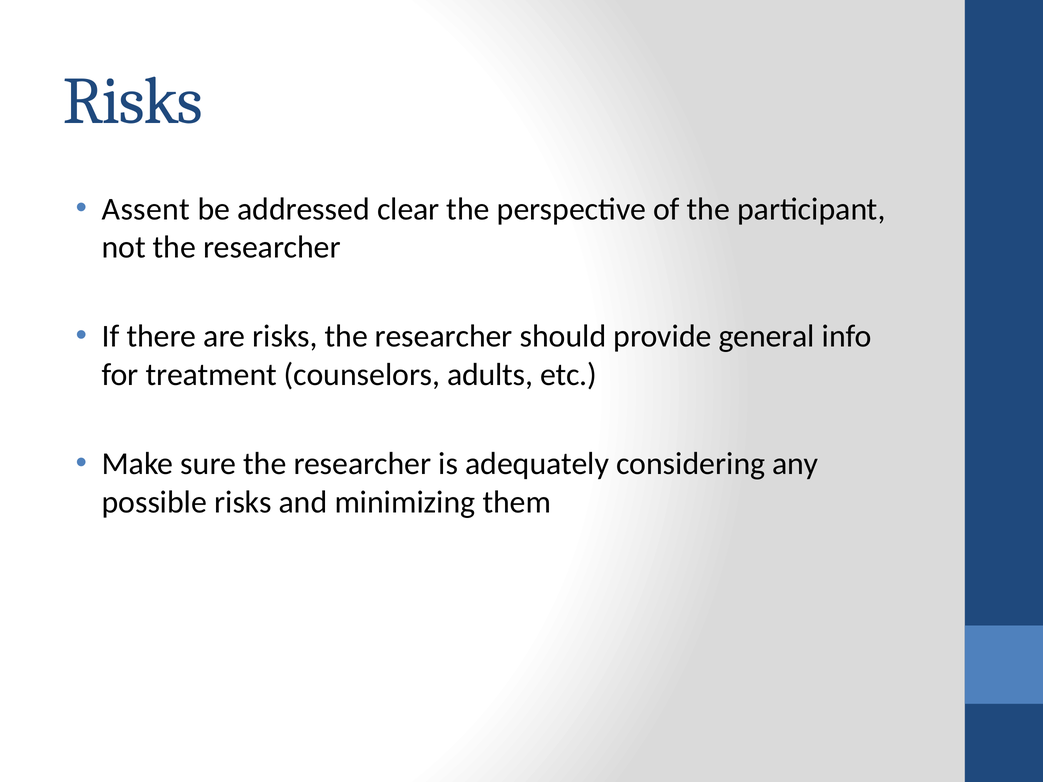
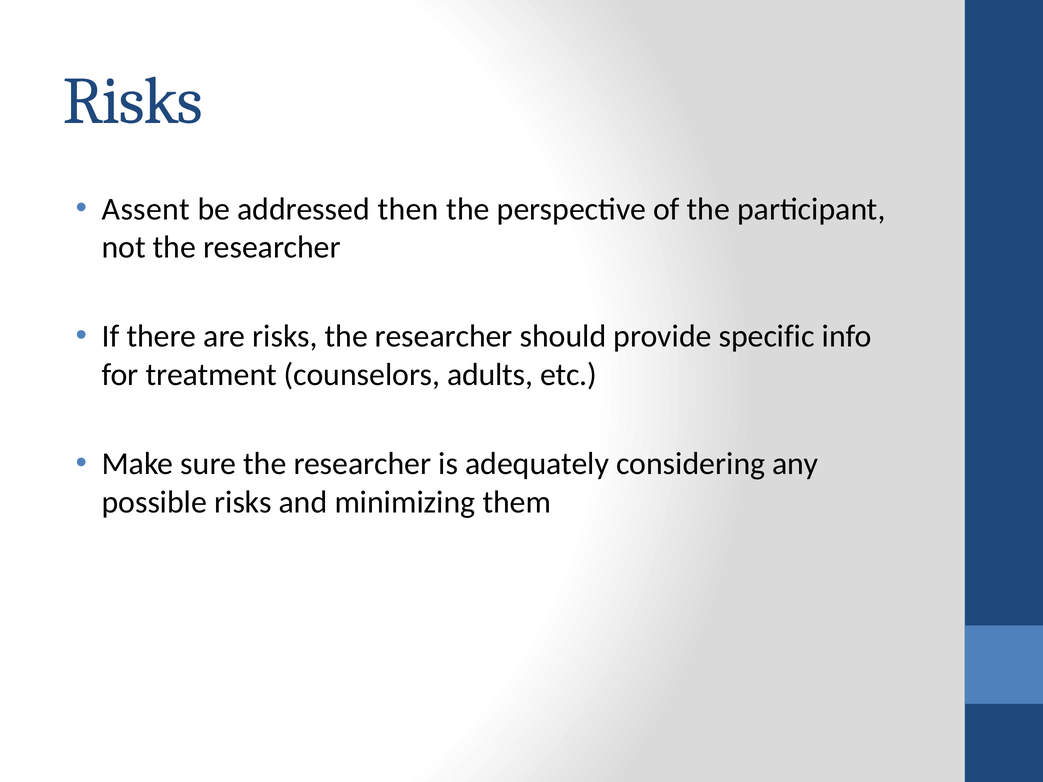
clear: clear -> then (408, 209)
general: general -> specific (767, 337)
